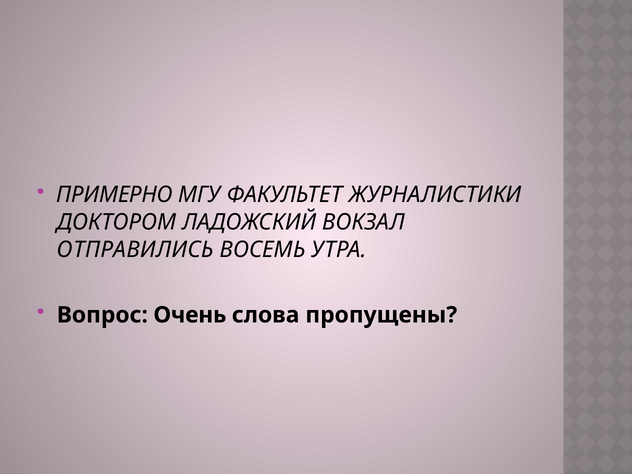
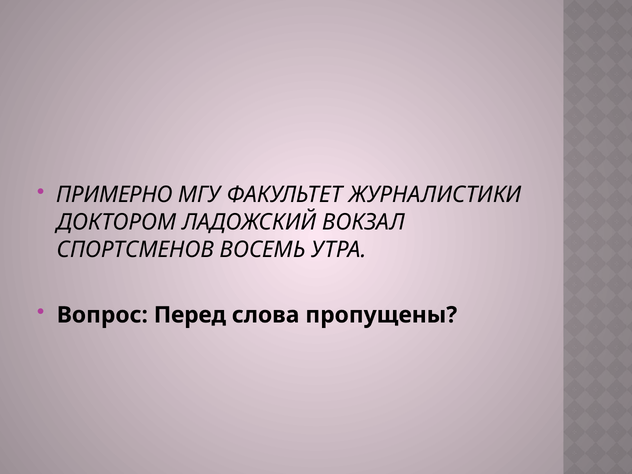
ОТПРАВИЛИСЬ: ОТПРАВИЛИСЬ -> СПОРТСМЕНОВ (135, 250)
Очень: Очень -> Перед (190, 315)
